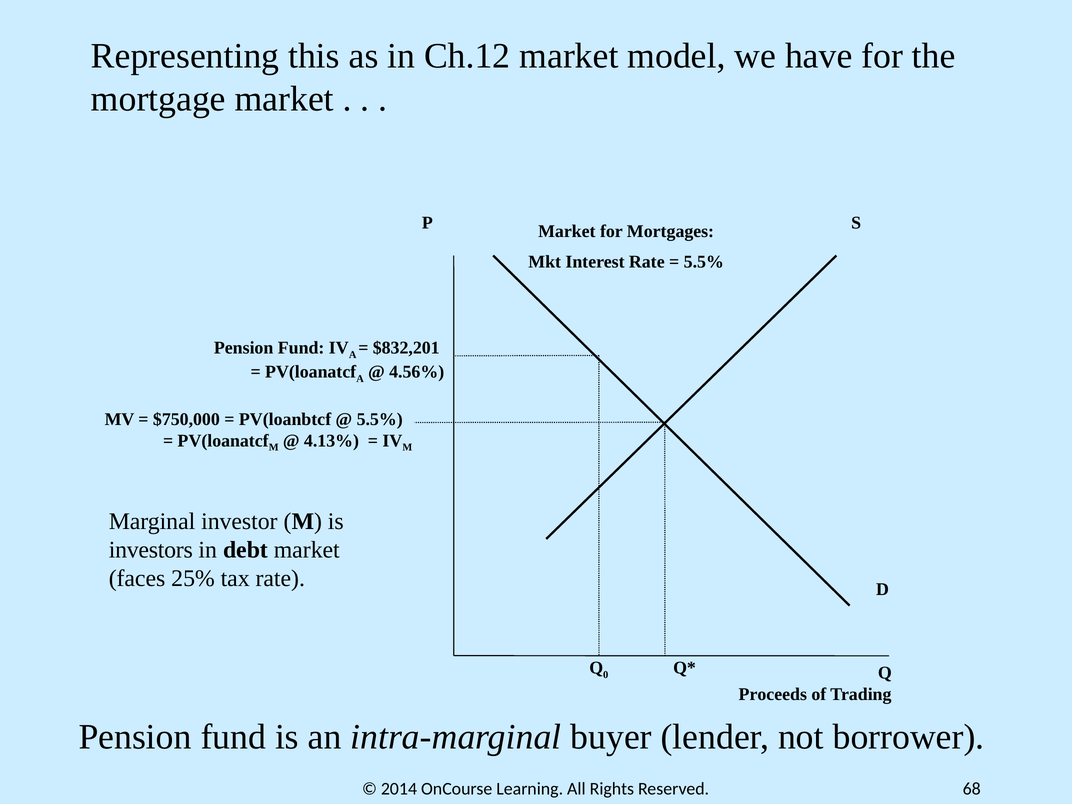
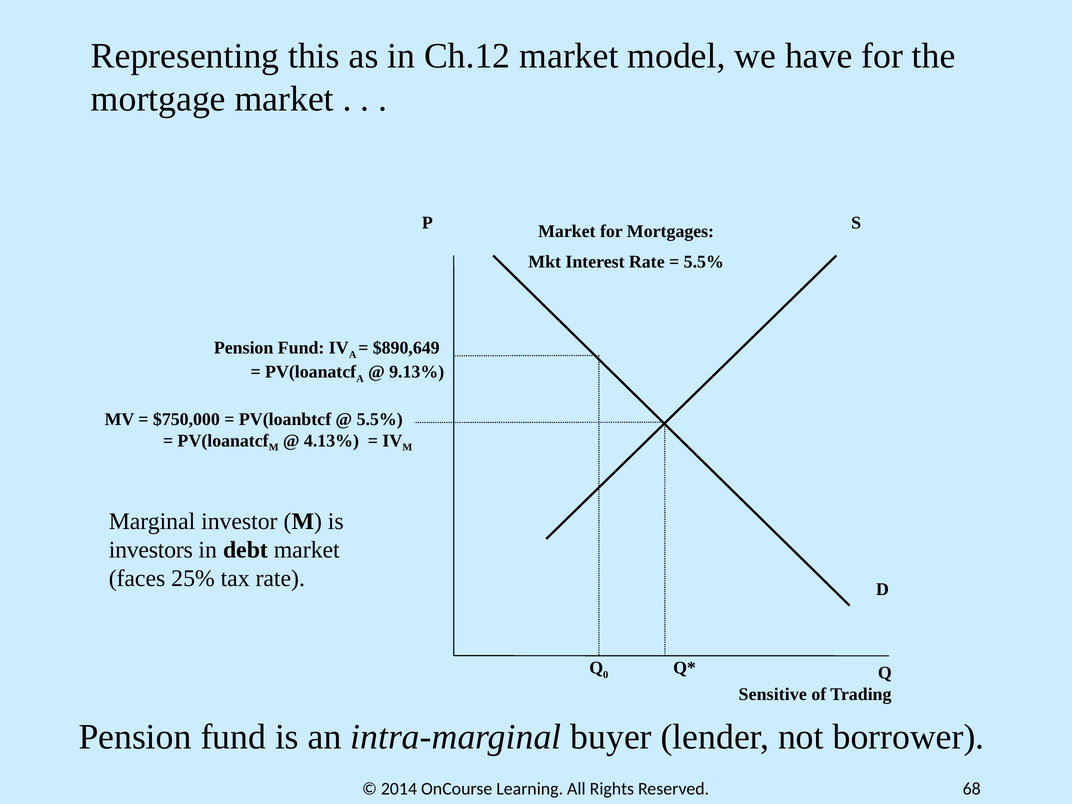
$832,201: $832,201 -> $890,649 (406, 348)
4.56%: 4.56% -> 9.13% (417, 372)
Proceeds: Proceeds -> Sensitive (773, 694)
